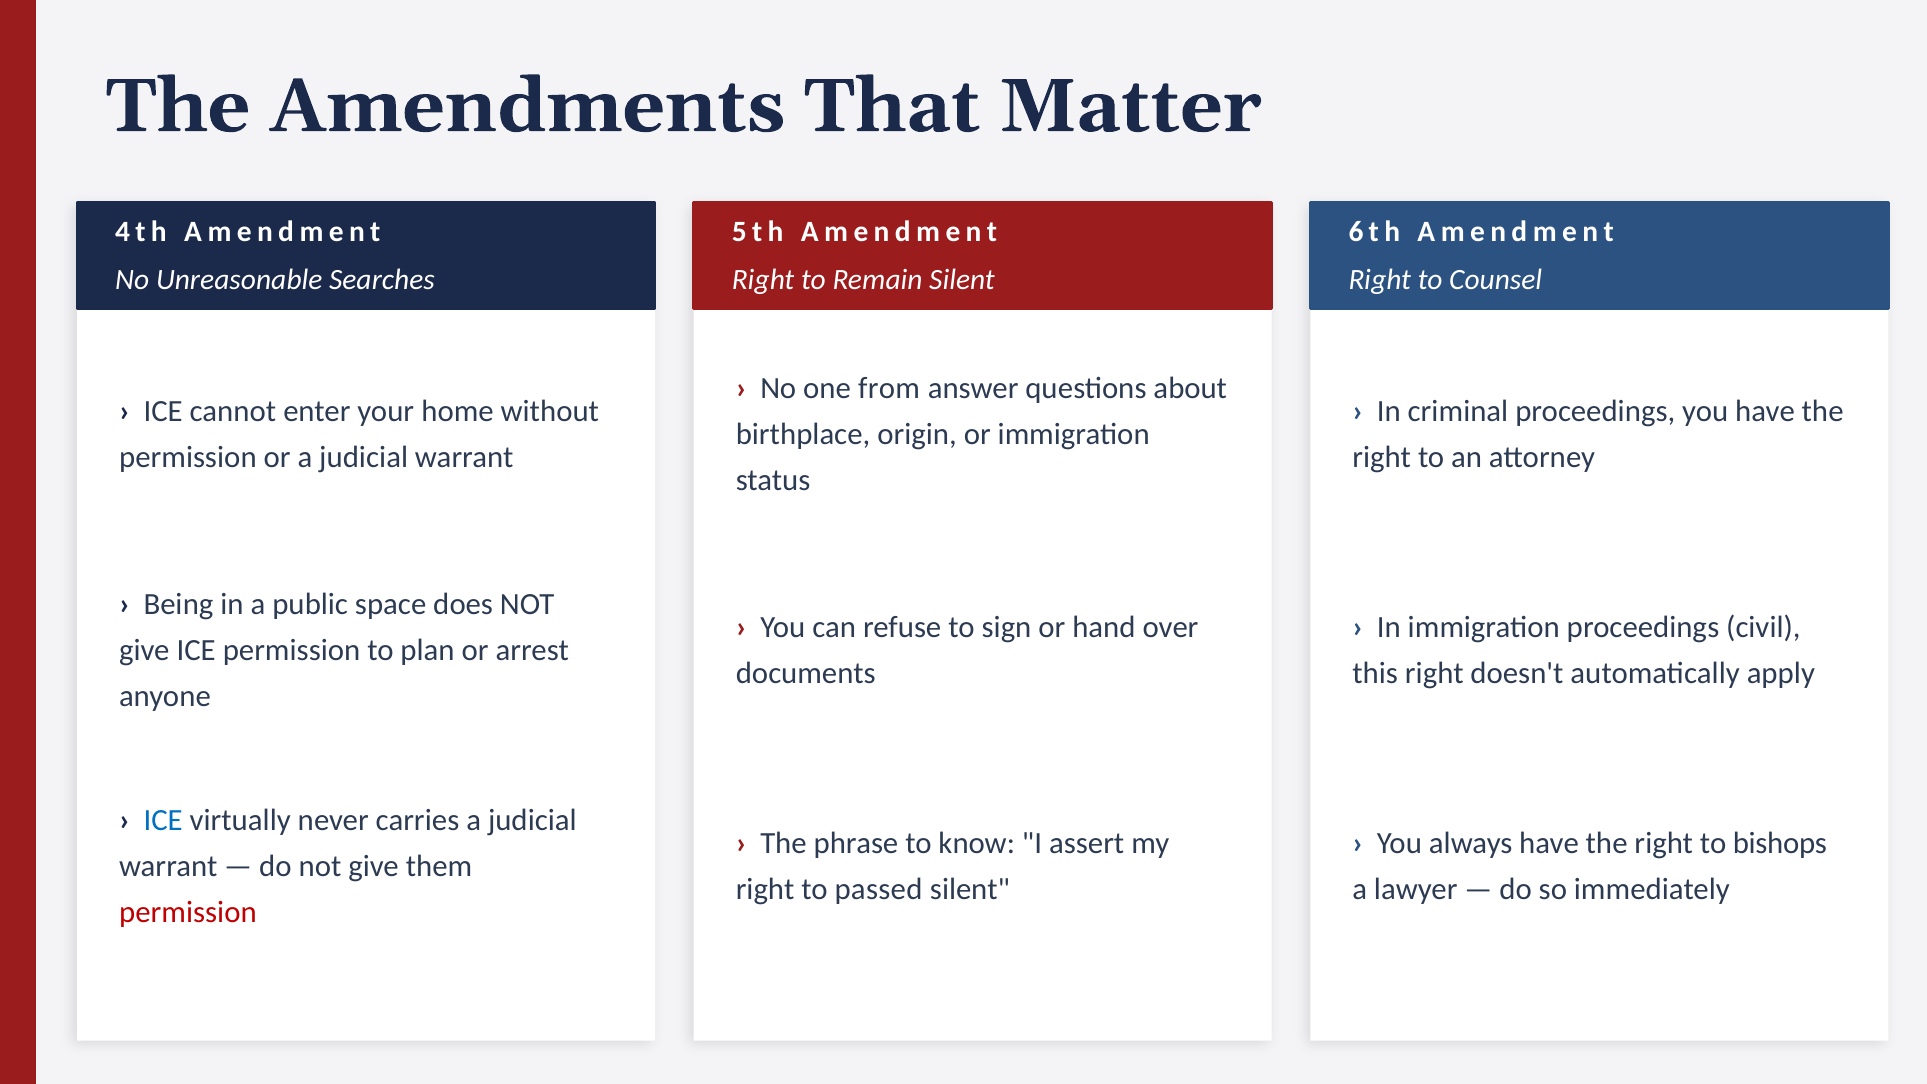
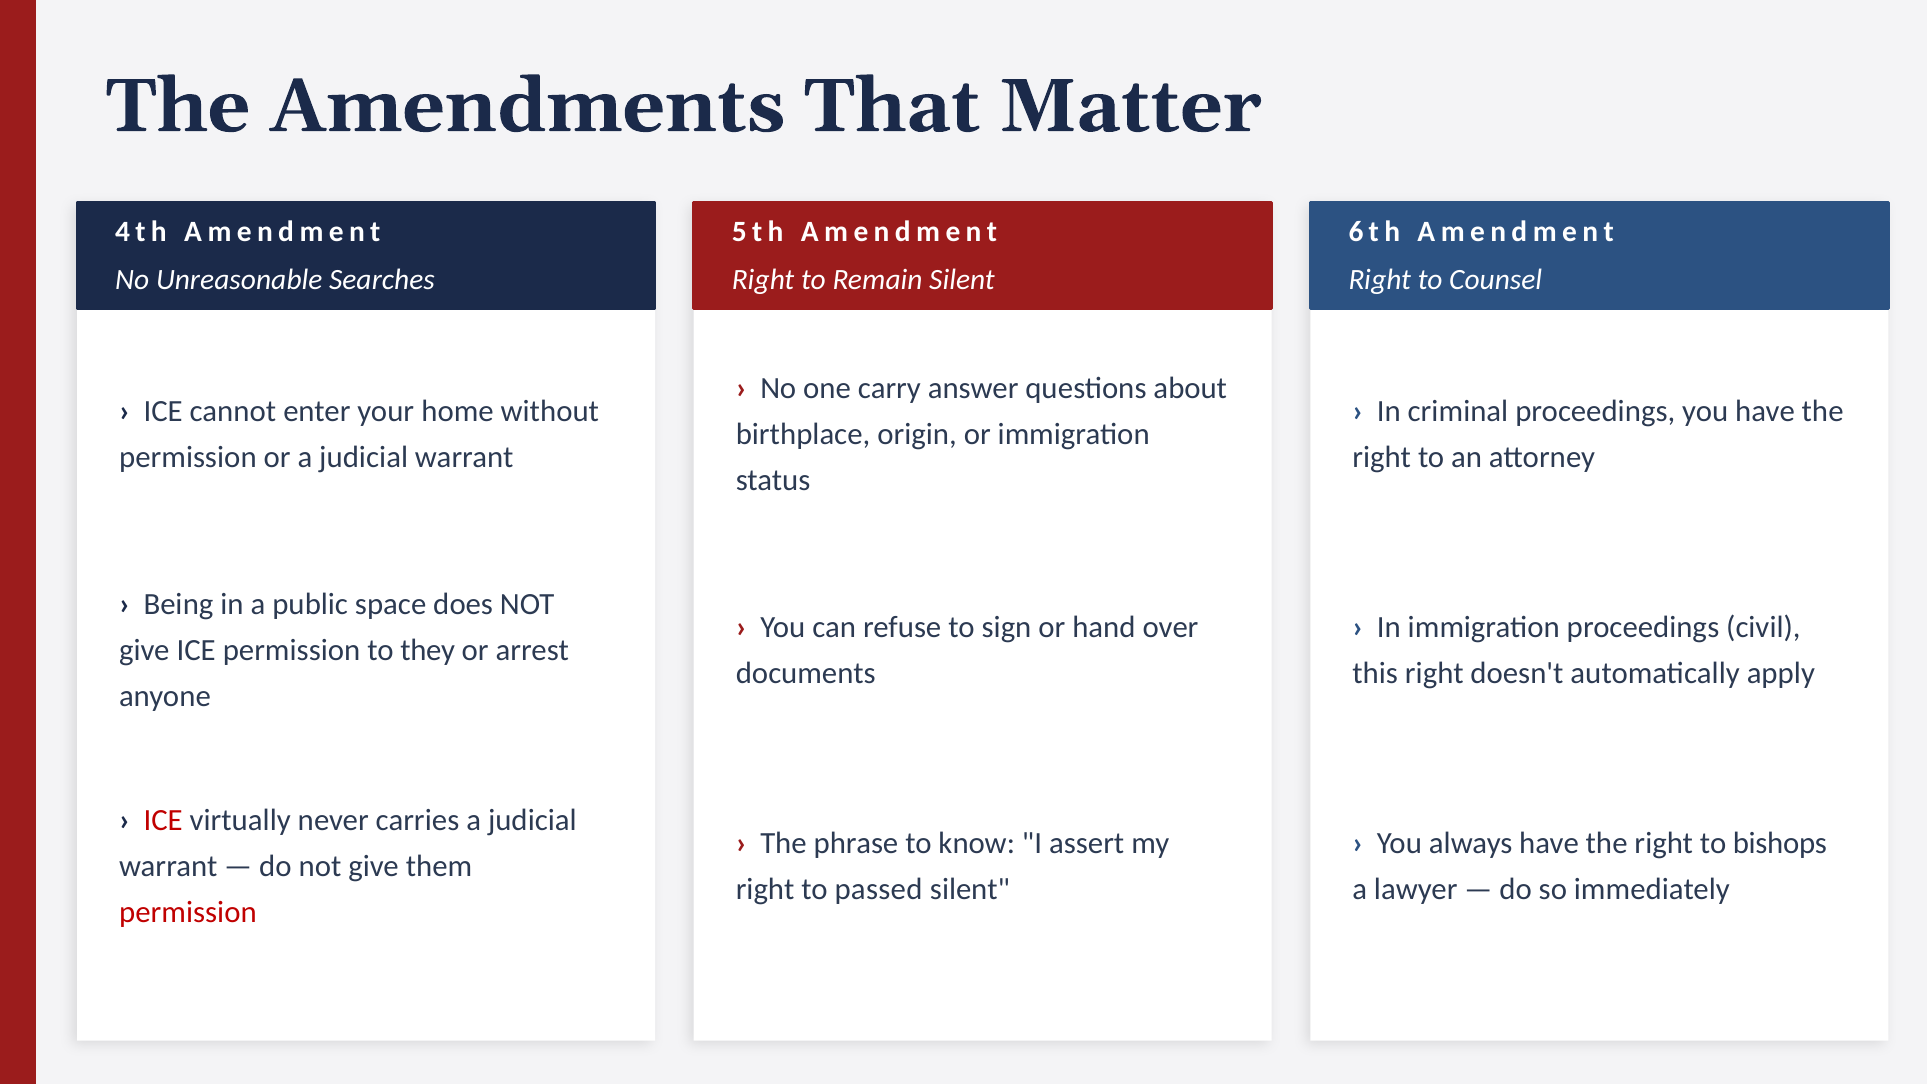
from: from -> carry (889, 388)
plan: plan -> they (428, 650)
ICE colour: blue -> red (163, 820)
